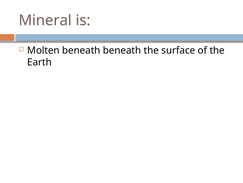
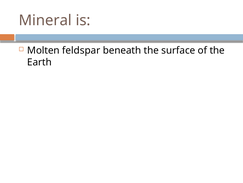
Molten beneath: beneath -> feldspar (81, 50)
